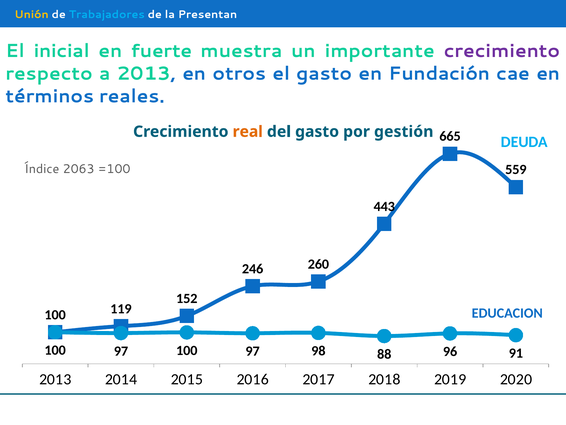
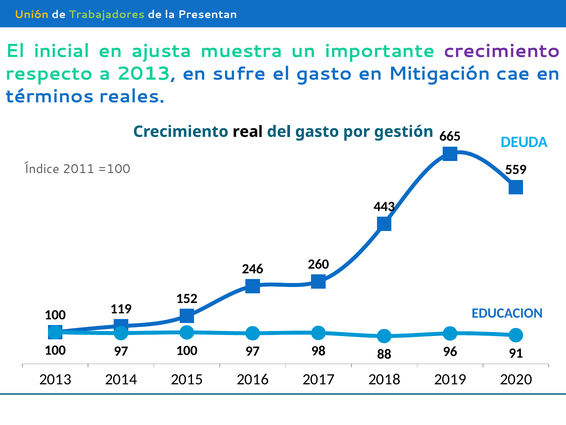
Trabajadores colour: light blue -> light green (107, 15)
fuerte: fuerte -> ajusta (161, 51)
otros: otros -> sufre (239, 73)
Fundación: Fundación -> Mitigación (439, 73)
real colour: orange -> black (248, 131)
2063: 2063 -> 2011 (79, 169)
